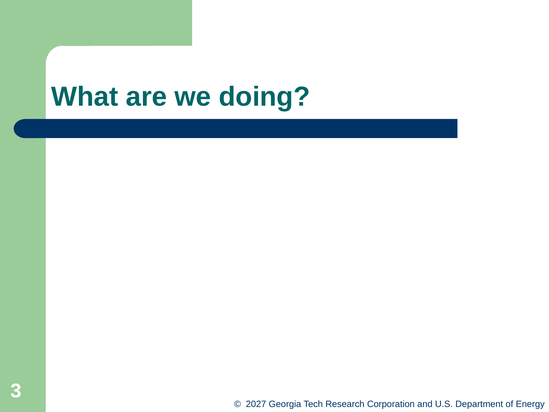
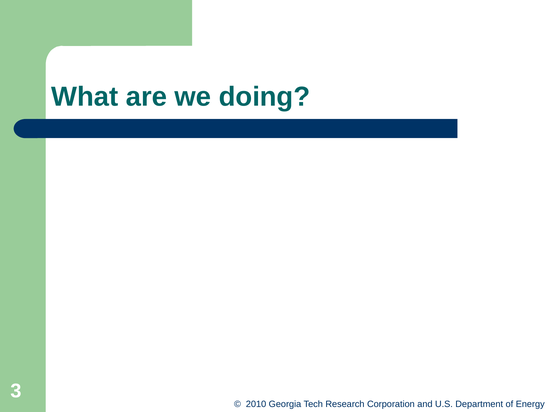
2027: 2027 -> 2010 (256, 404)
